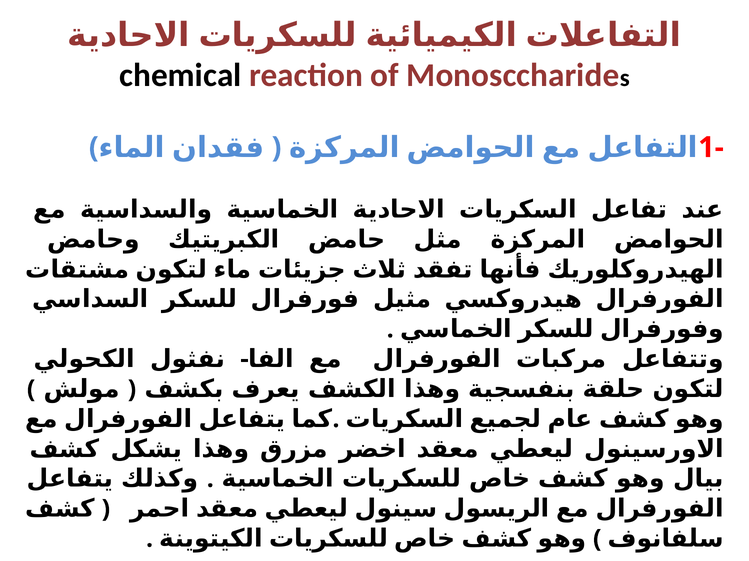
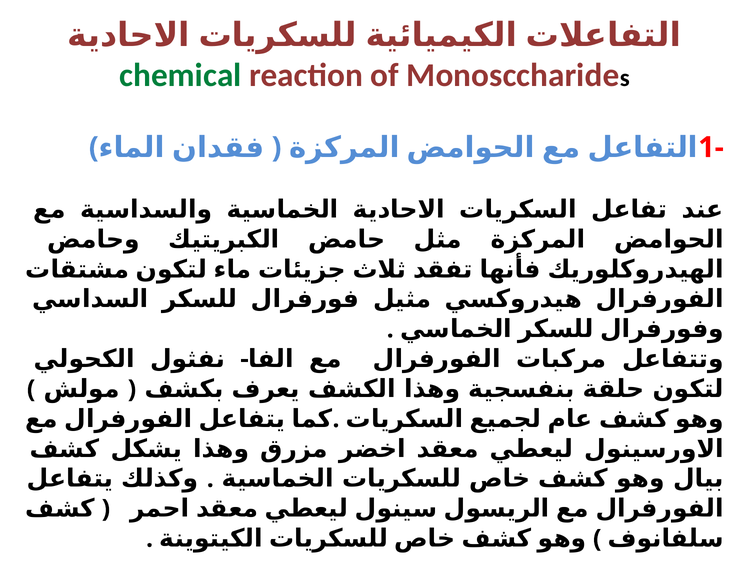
chemical colour: black -> green (181, 75)
